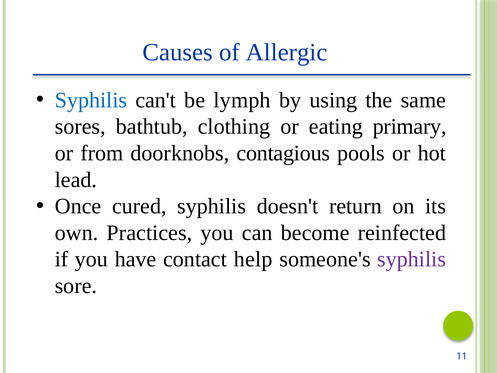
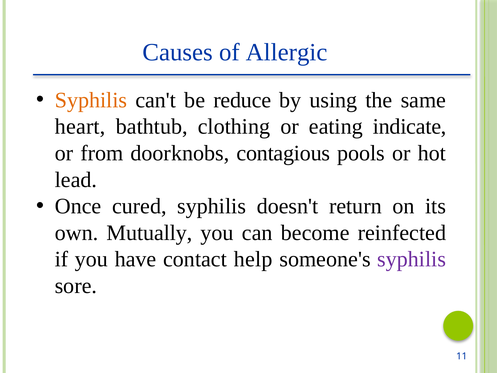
Syphilis colour: blue -> orange (91, 100)
lymph: lymph -> reduce (242, 100)
sores: sores -> heart (80, 127)
primary: primary -> indicate (410, 127)
Practices: Practices -> Mutually (149, 233)
